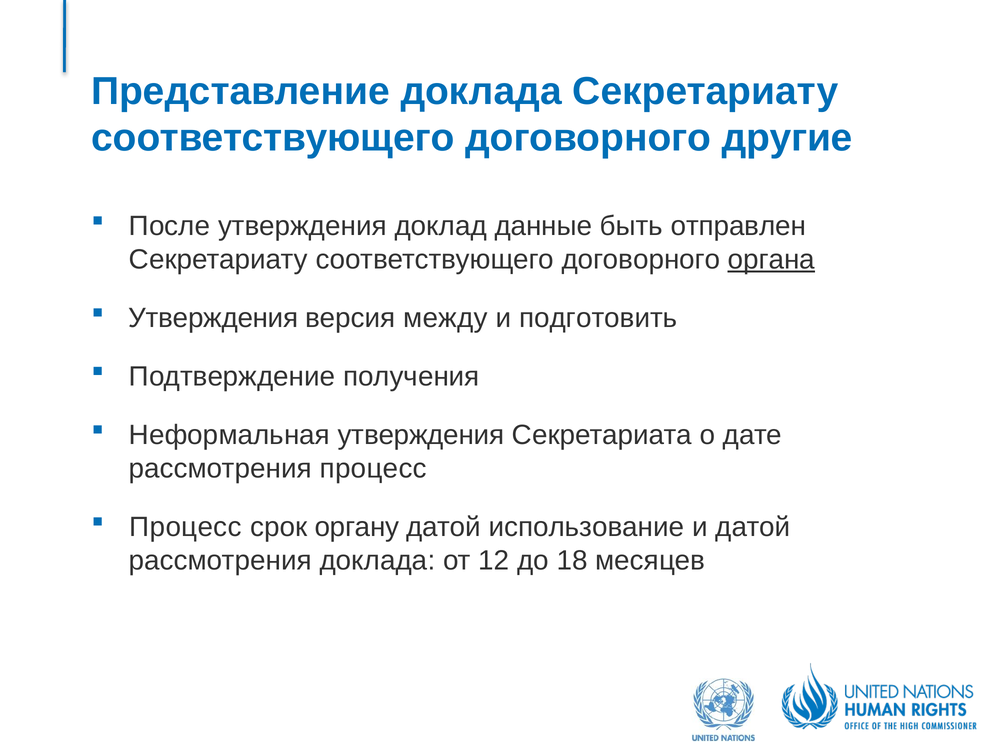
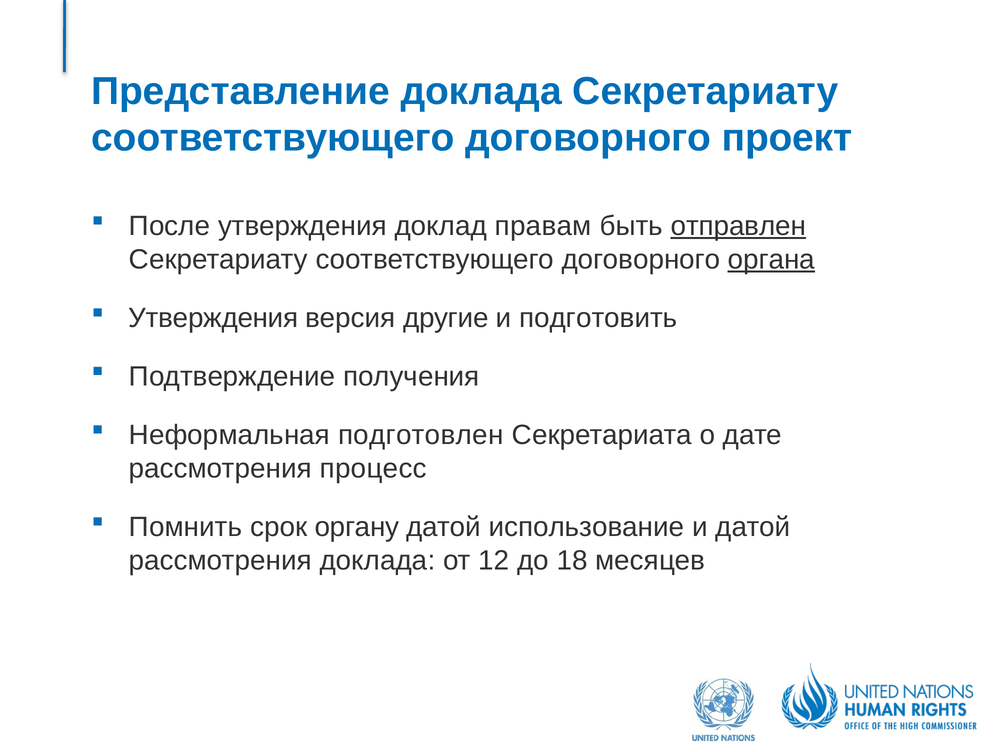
другие: другие -> проект (787, 138)
данные: данные -> правам (543, 226)
отправлен underline: none -> present (738, 226)
между: между -> другие (446, 318)
Неформальная утверждения: утверждения -> подготовлен (421, 435)
Процесс: Процесс -> Помнить (186, 527)
